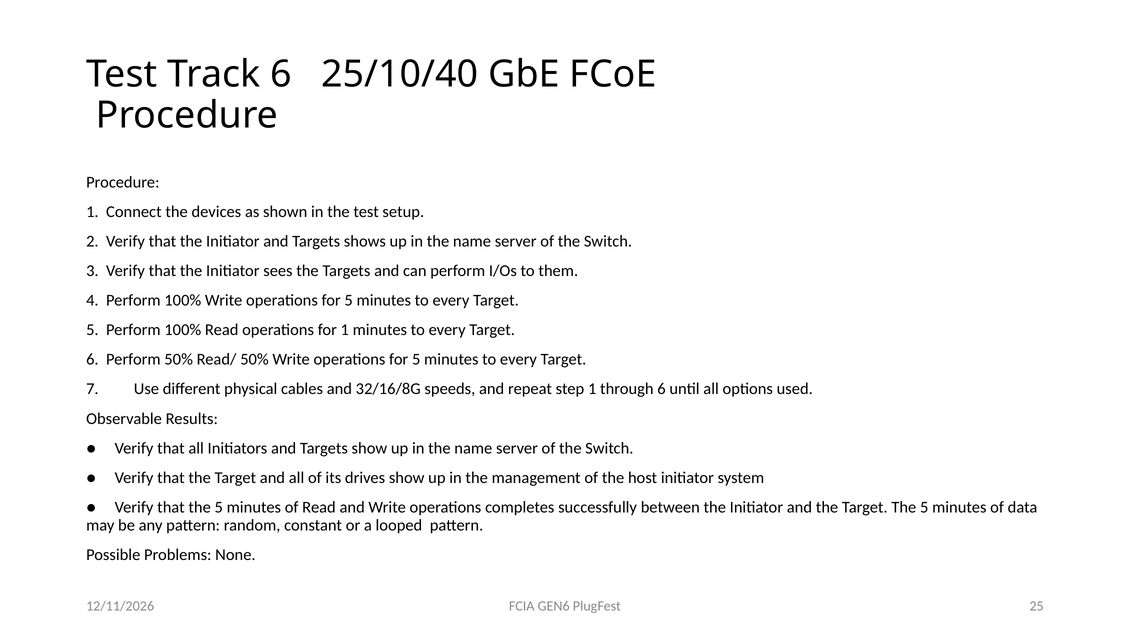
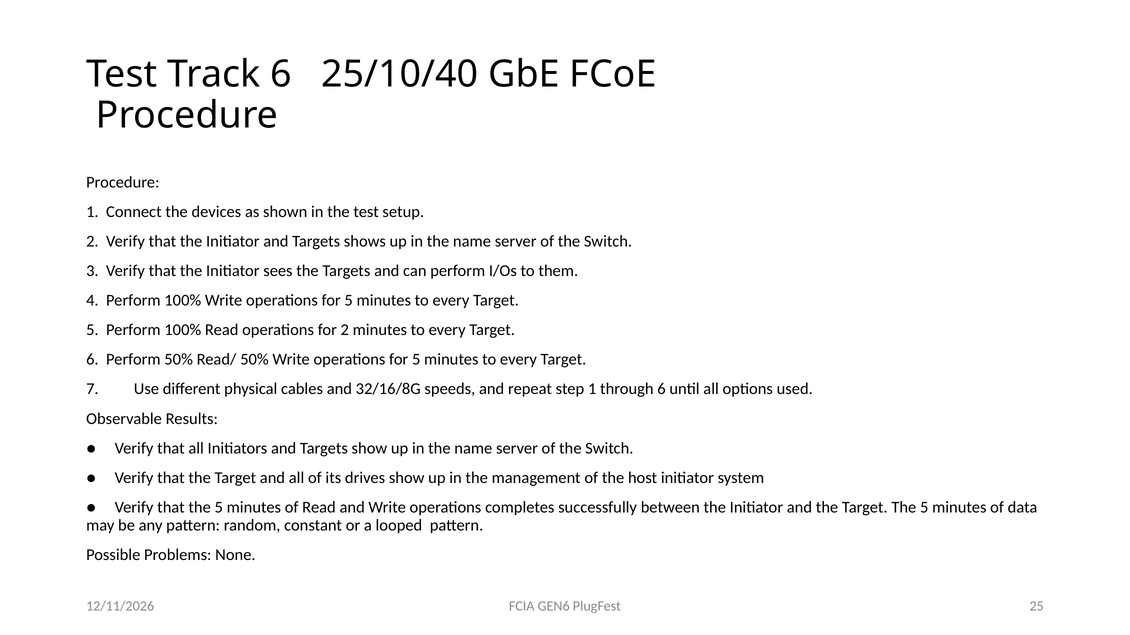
for 1: 1 -> 2 (345, 330)
